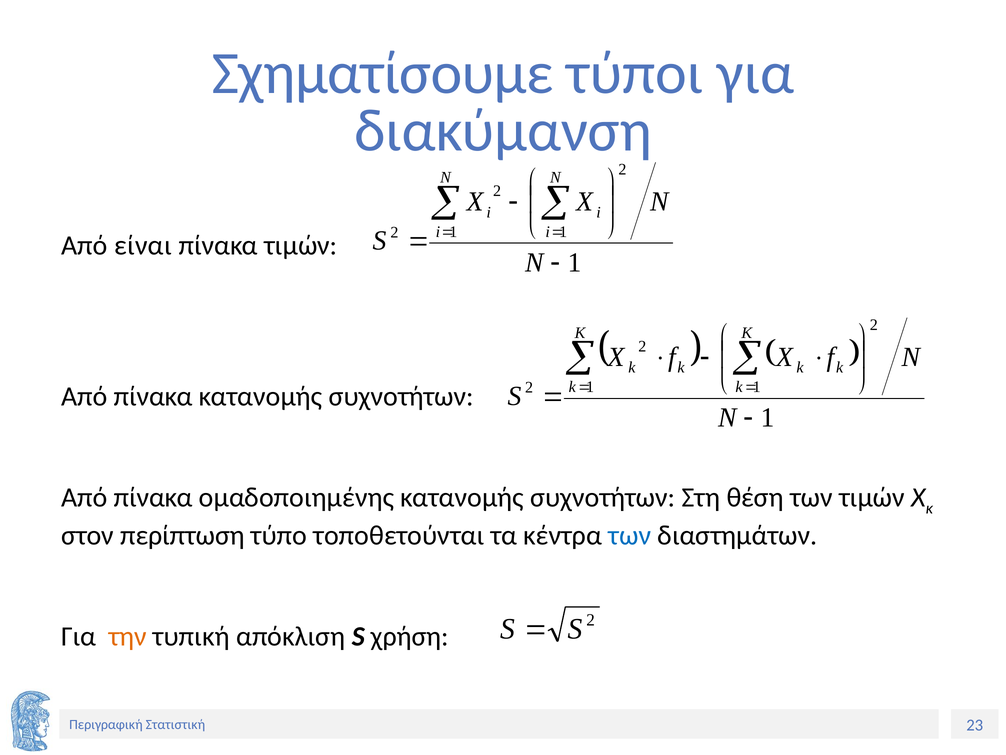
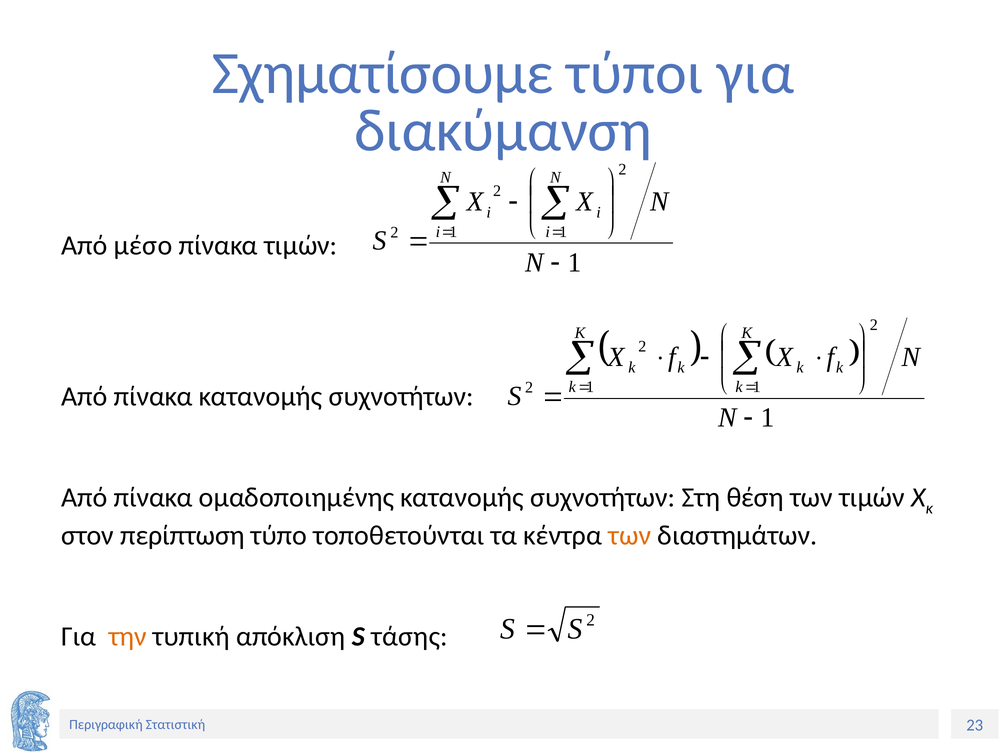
είναι: είναι -> μέσο (143, 245)
των colour: blue -> orange (630, 535)
χρήση: χρήση -> τάσης (410, 636)
